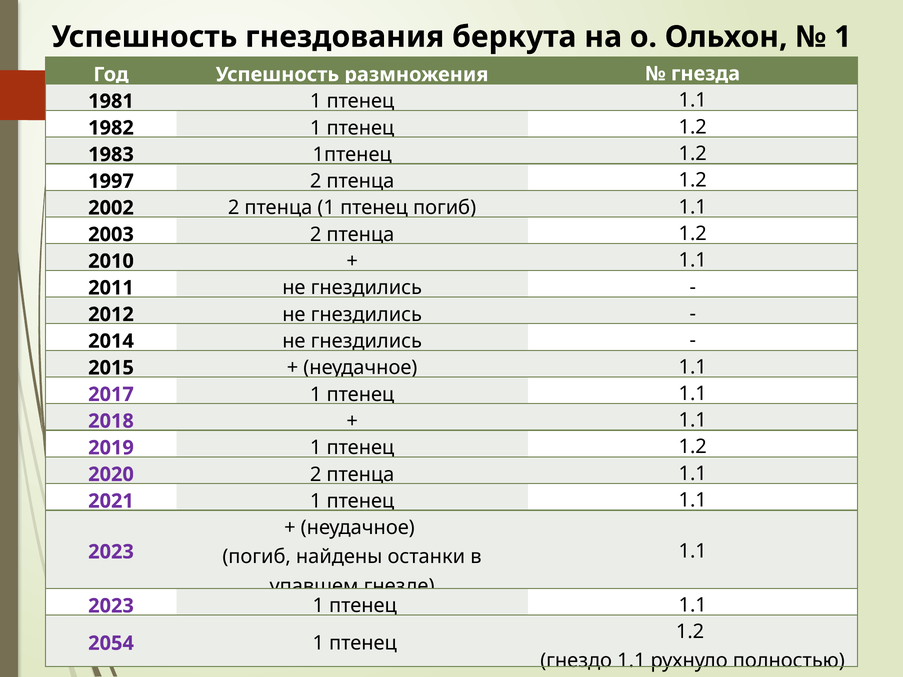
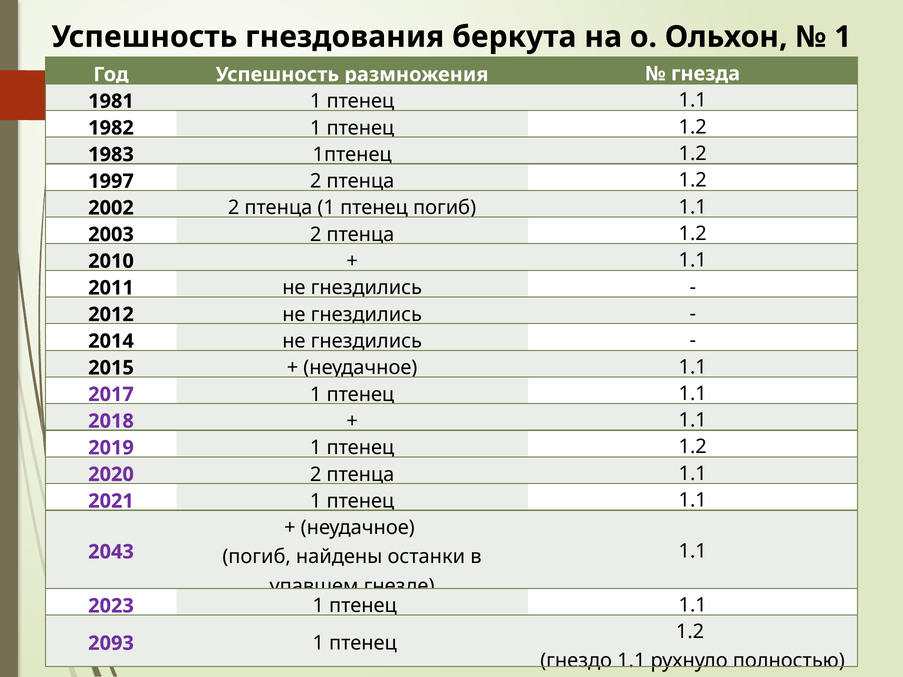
2023: 2023 -> 2043 (111, 552)
2054: 2054 -> 2093 (111, 643)
